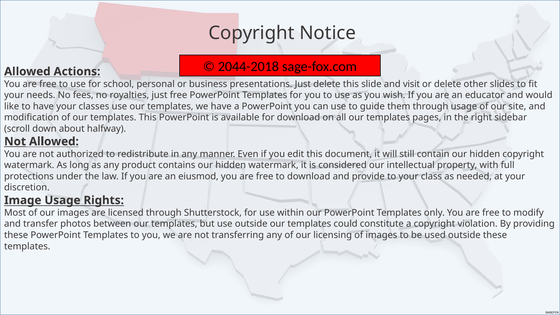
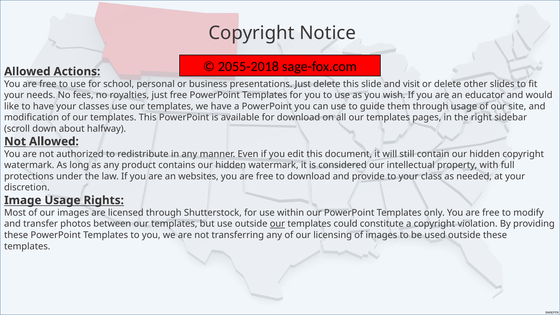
2044-2018: 2044-2018 -> 2055-2018 (248, 66)
eiusmod: eiusmod -> websites (198, 176)
our underline: none -> present (277, 224)
